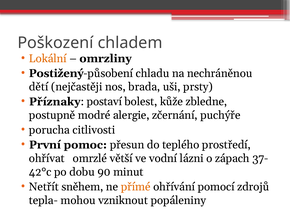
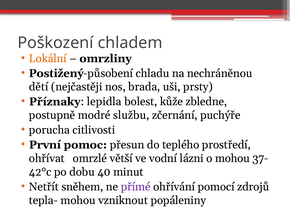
postaví: postaví -> lepidla (104, 101)
alergie: alergie -> službu (131, 115)
o zápach: zápach -> mohou (232, 158)
90: 90 -> 40 (104, 172)
přímé colour: orange -> purple (136, 186)
